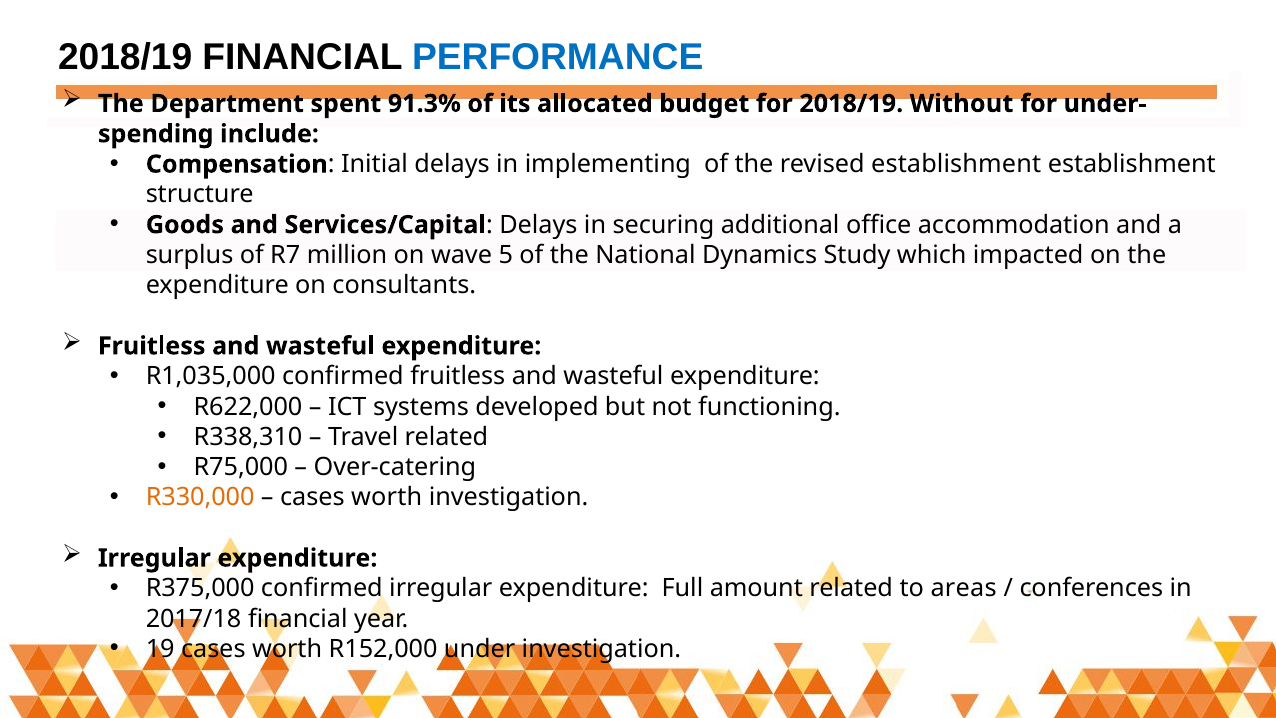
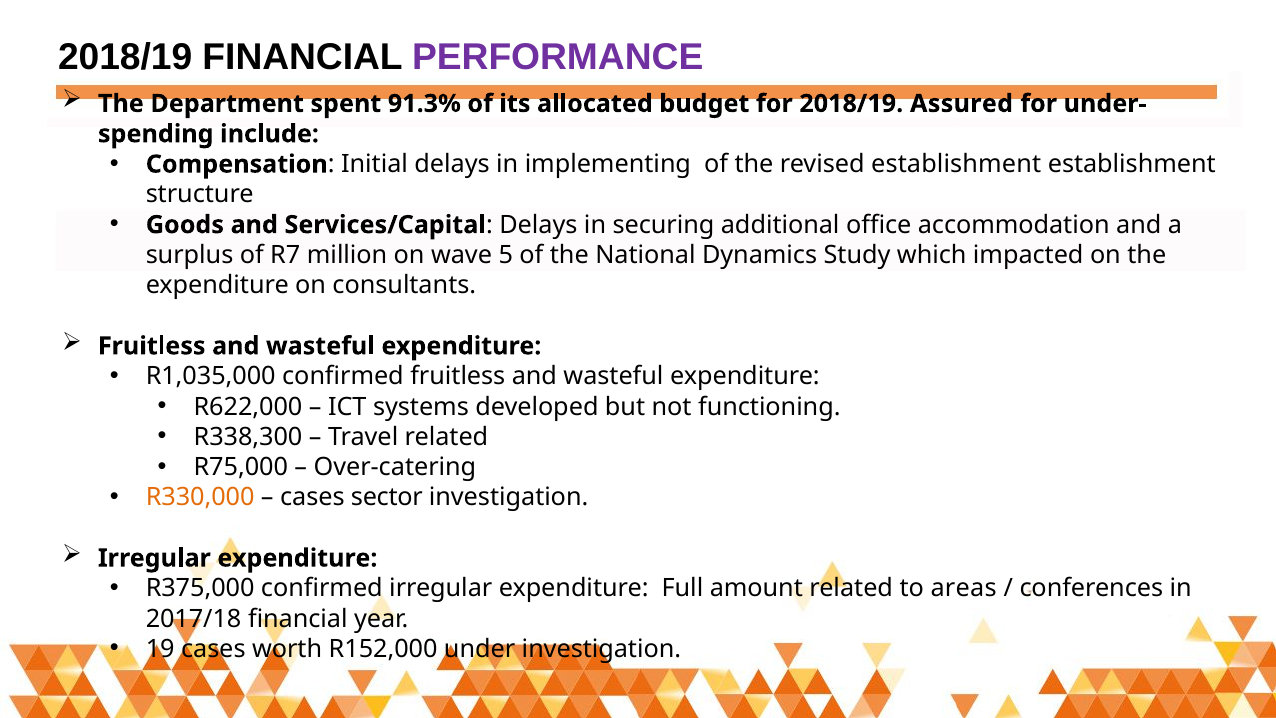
PERFORMANCE colour: blue -> purple (558, 57)
Without: Without -> Assured (962, 104)
R338,310: R338,310 -> R338,300 (248, 437)
worth: worth -> sector (387, 497)
